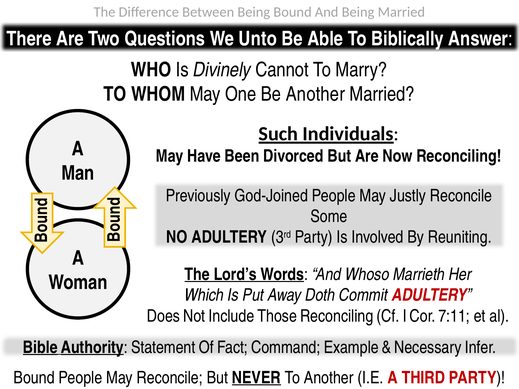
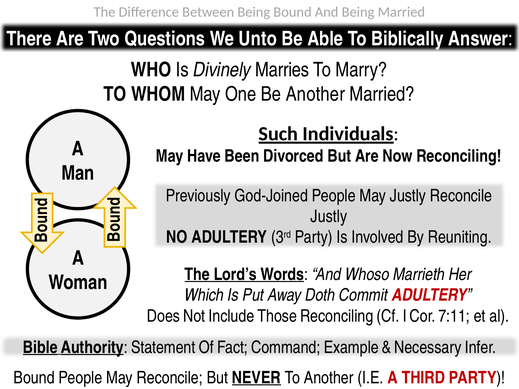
Cannot: Cannot -> Marries (282, 70)
Some: Some -> Justly (329, 217)
